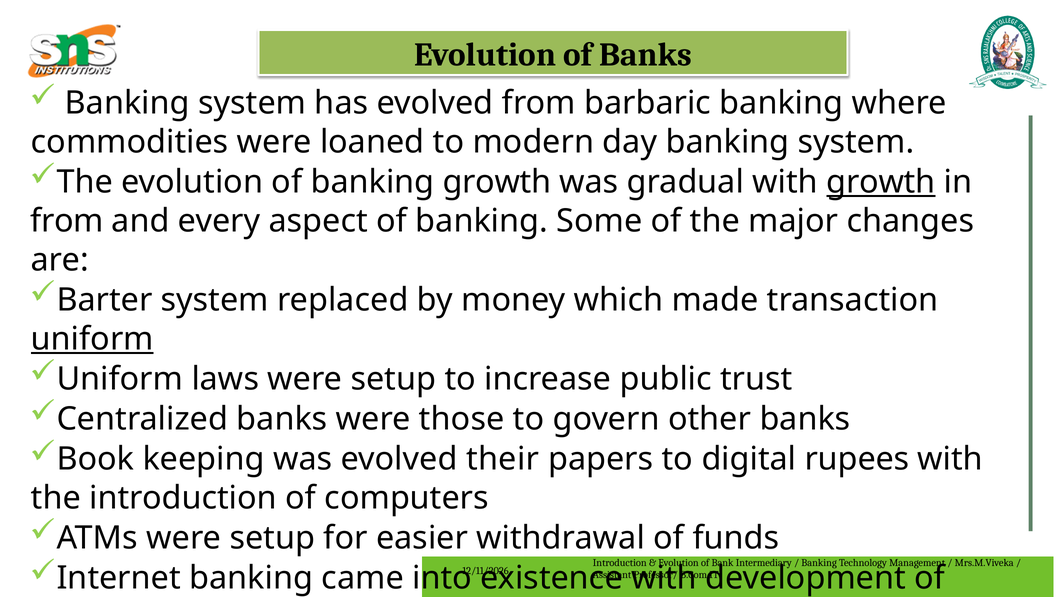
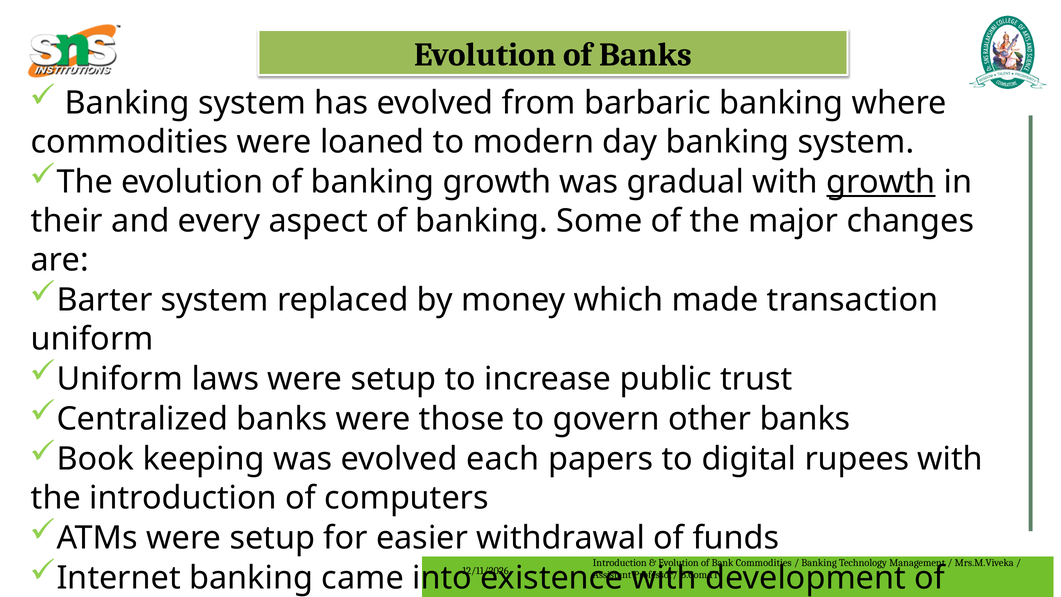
from: from -> their (67, 221)
uniform underline: present -> none (92, 339)
their: their -> each (503, 459)
Bank Intermediary: Intermediary -> Commodities (764, 562)
